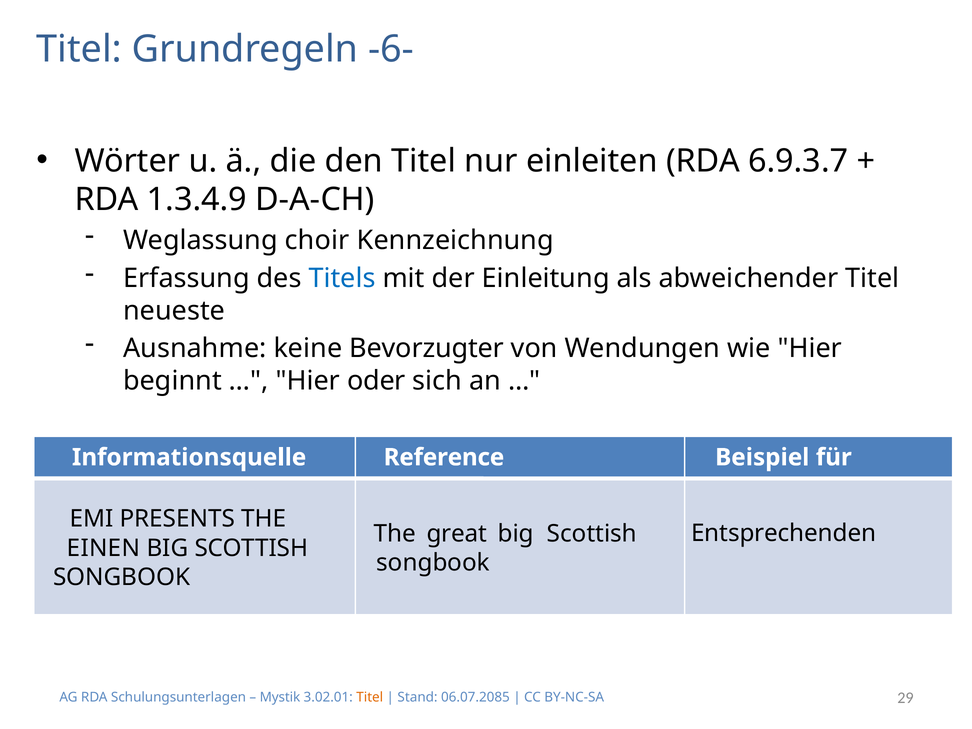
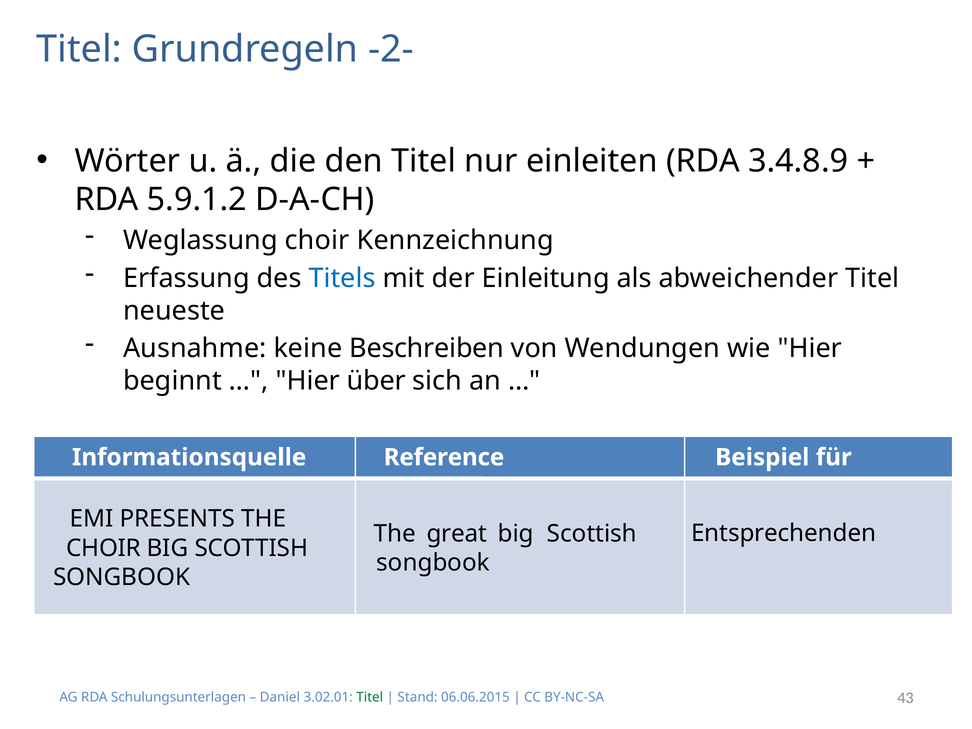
-6-: -6- -> -2- (391, 49)
6.9.3.7: 6.9.3.7 -> 3.4.8.9 (798, 161)
1.3.4.9: 1.3.4.9 -> 5.9.1.2 (197, 200)
Bevorzugter: Bevorzugter -> Beschreiben (427, 348)
oder: oder -> über (376, 381)
EINEN: EINEN -> CHOIR (104, 548)
Mystik: Mystik -> Daniel (280, 697)
Titel colour: orange -> green (370, 697)
06.07.2085: 06.07.2085 -> 06.06.2015 (475, 697)
29: 29 -> 43 (905, 698)
